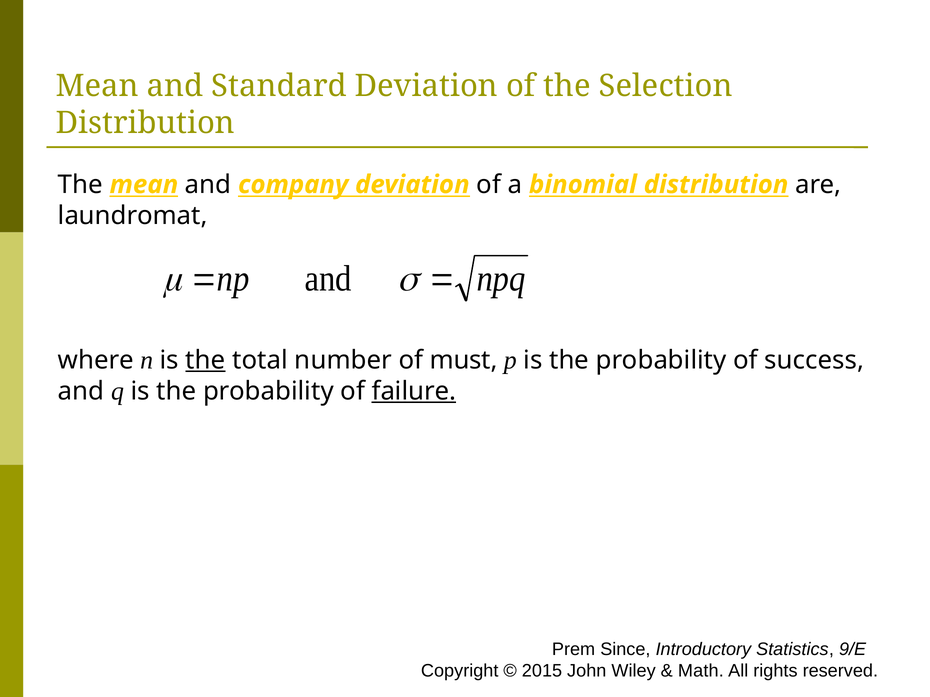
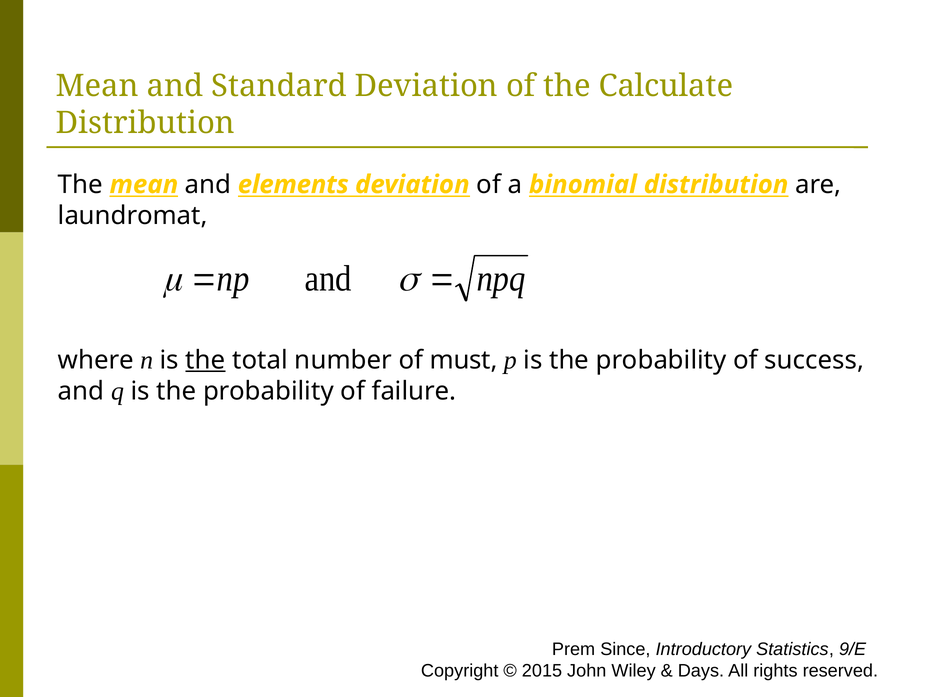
Selection: Selection -> Calculate (666, 86)
company: company -> elements (293, 185)
failure underline: present -> none (414, 391)
Math: Math -> Days (701, 671)
